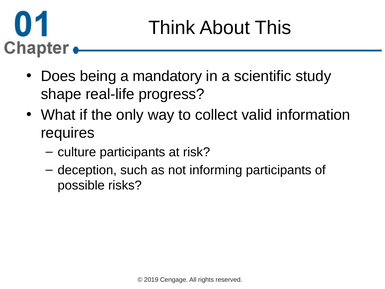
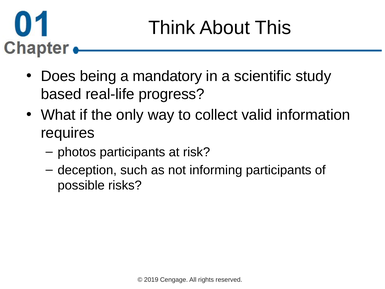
shape: shape -> based (61, 94)
culture: culture -> photos (77, 152)
